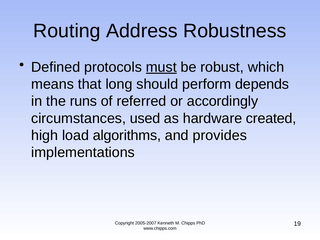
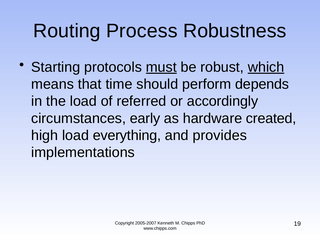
Address: Address -> Process (142, 31)
Defined: Defined -> Starting (56, 67)
which underline: none -> present (266, 67)
long: long -> time (119, 84)
the runs: runs -> load (83, 101)
used: used -> early (145, 118)
algorithms: algorithms -> everything (127, 135)
